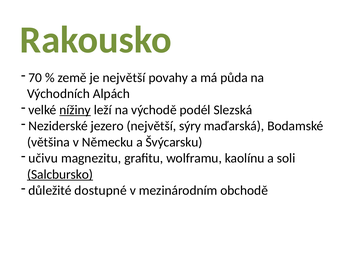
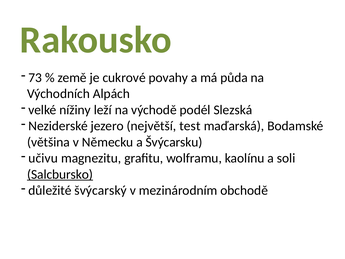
70: 70 -> 73 (35, 78)
je největší: největší -> cukrové (124, 78)
nížiny underline: present -> none (75, 110)
sýry: sýry -> test (190, 126)
dostupné: dostupné -> švýcarský (101, 190)
